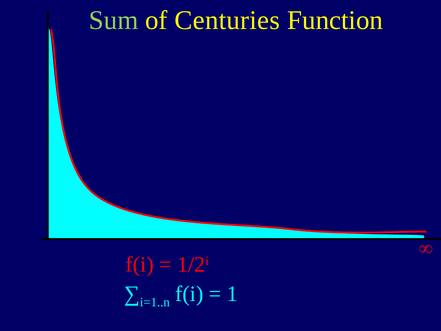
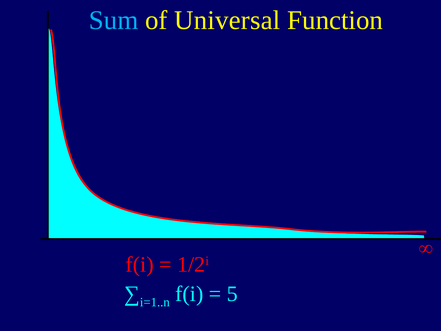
Sum colour: light green -> light blue (114, 20)
Centuries: Centuries -> Universal (227, 20)
1: 1 -> 5 (232, 294)
